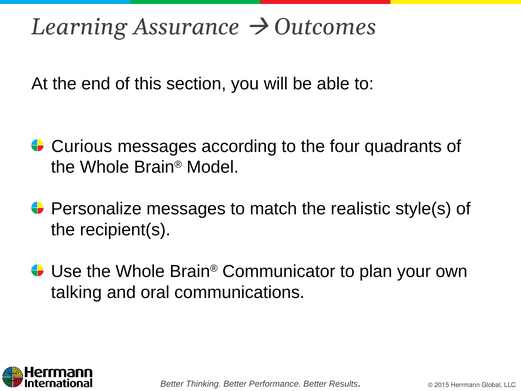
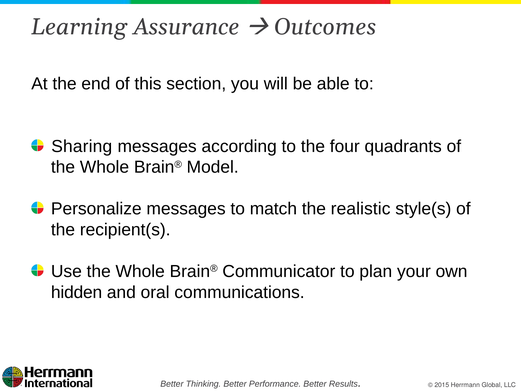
Curious: Curious -> Sharing (82, 146)
talking: talking -> hidden (77, 292)
